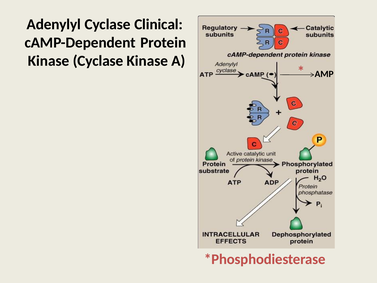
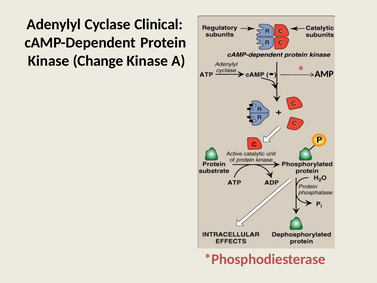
Kinase Cyclase: Cyclase -> Change (98, 61)
